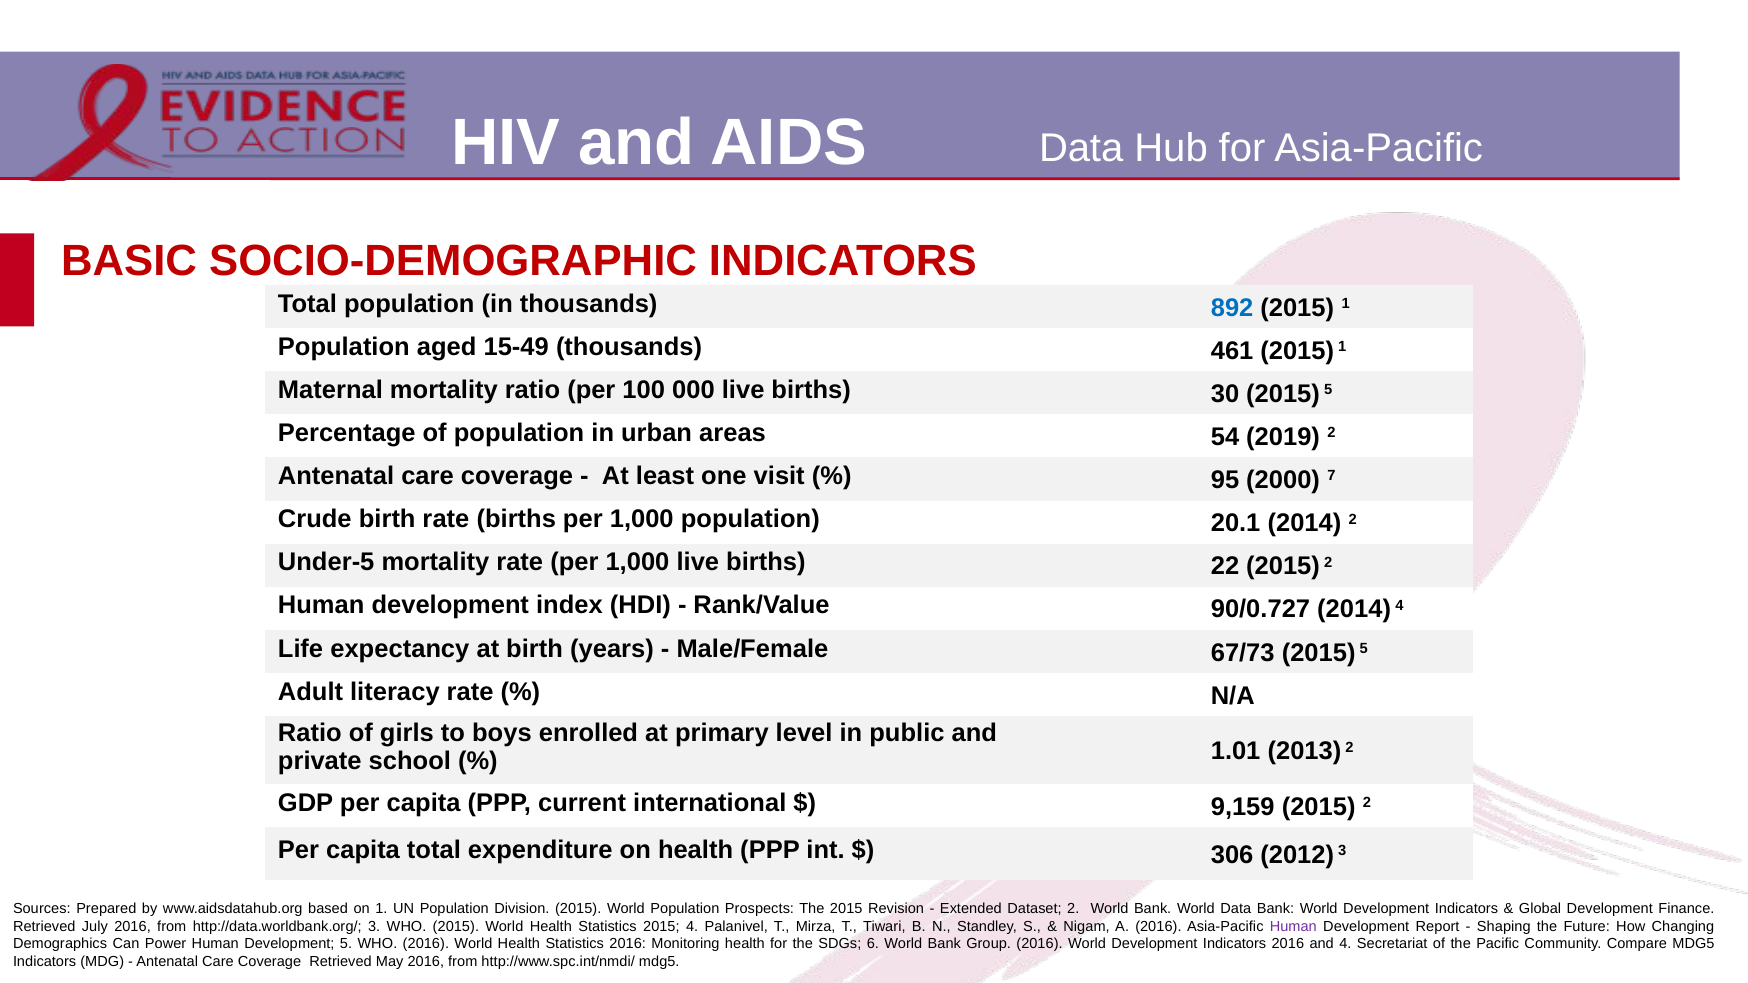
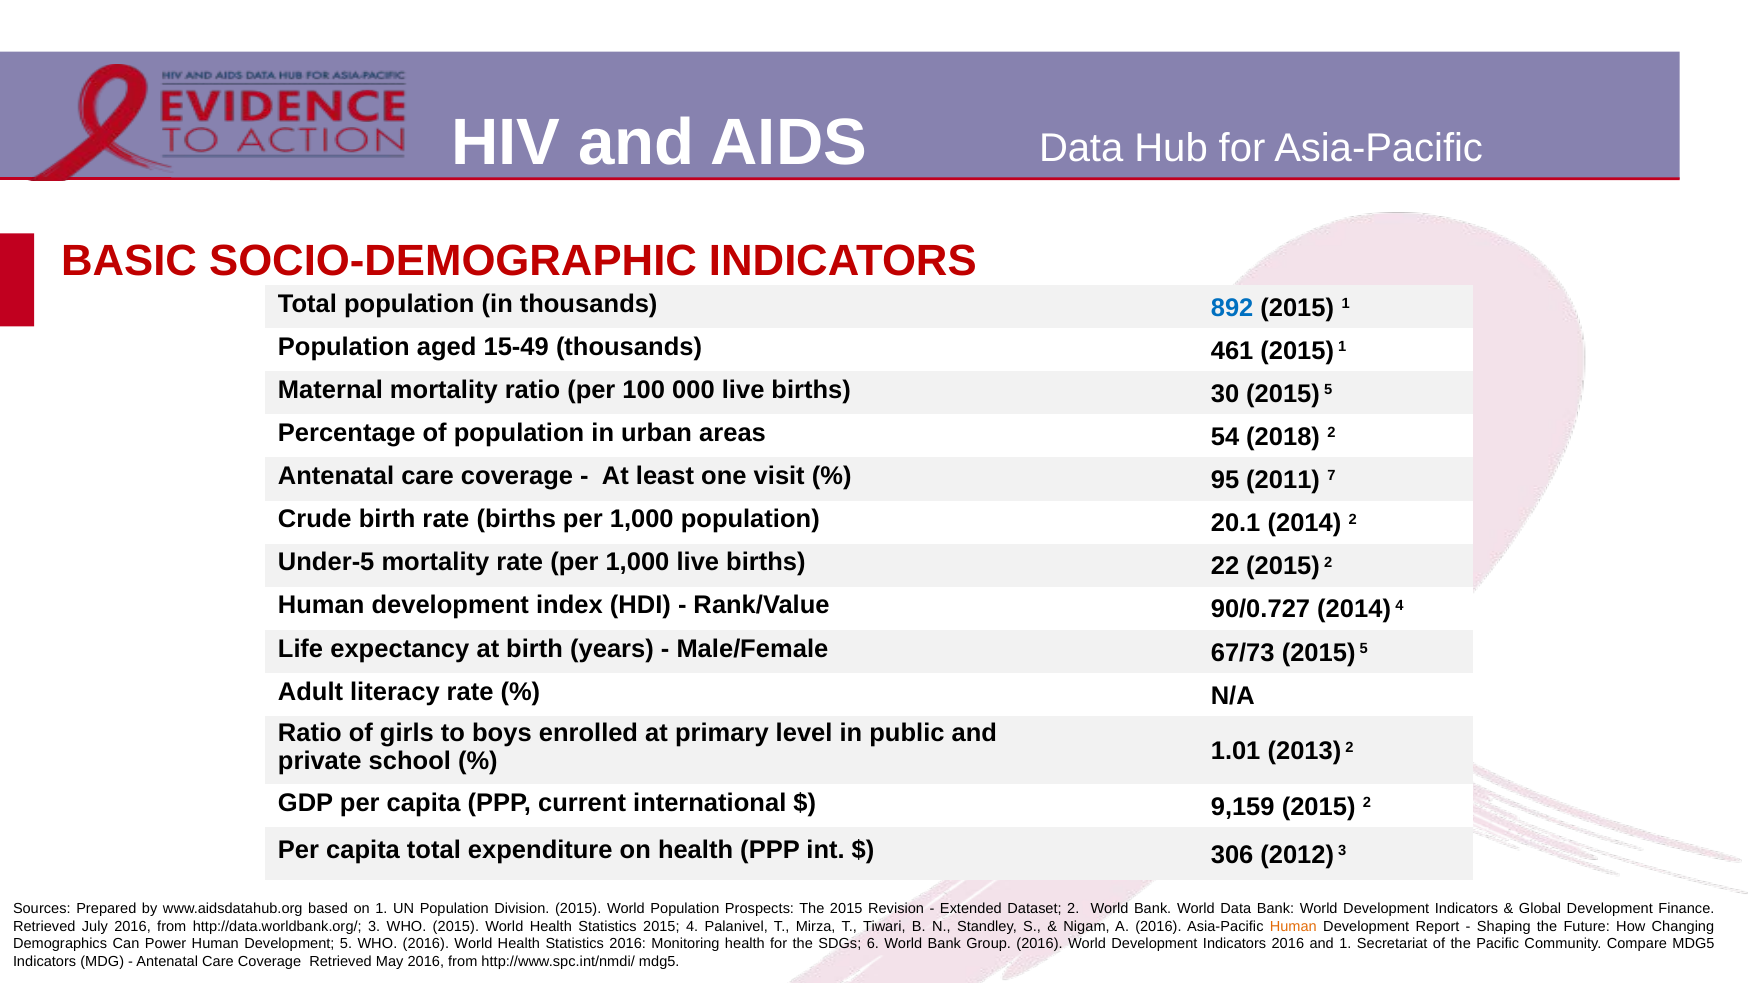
2019: 2019 -> 2018 (1283, 437)
2000: 2000 -> 2011 (1283, 480)
Human colour: purple -> orange (1293, 927)
and 4: 4 -> 1 (1345, 944)
